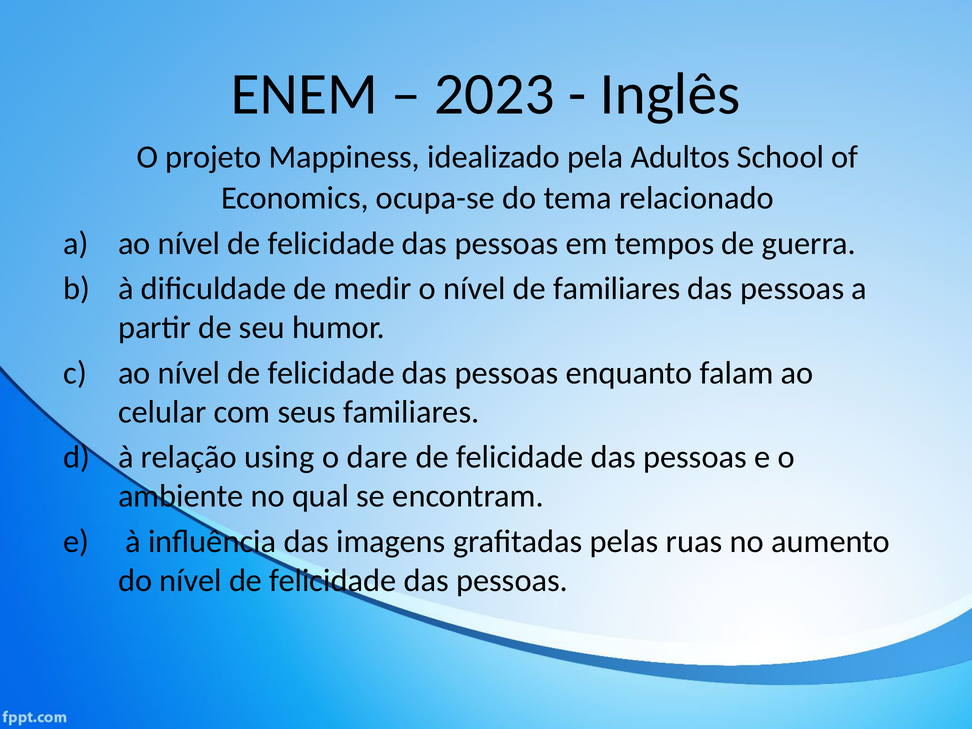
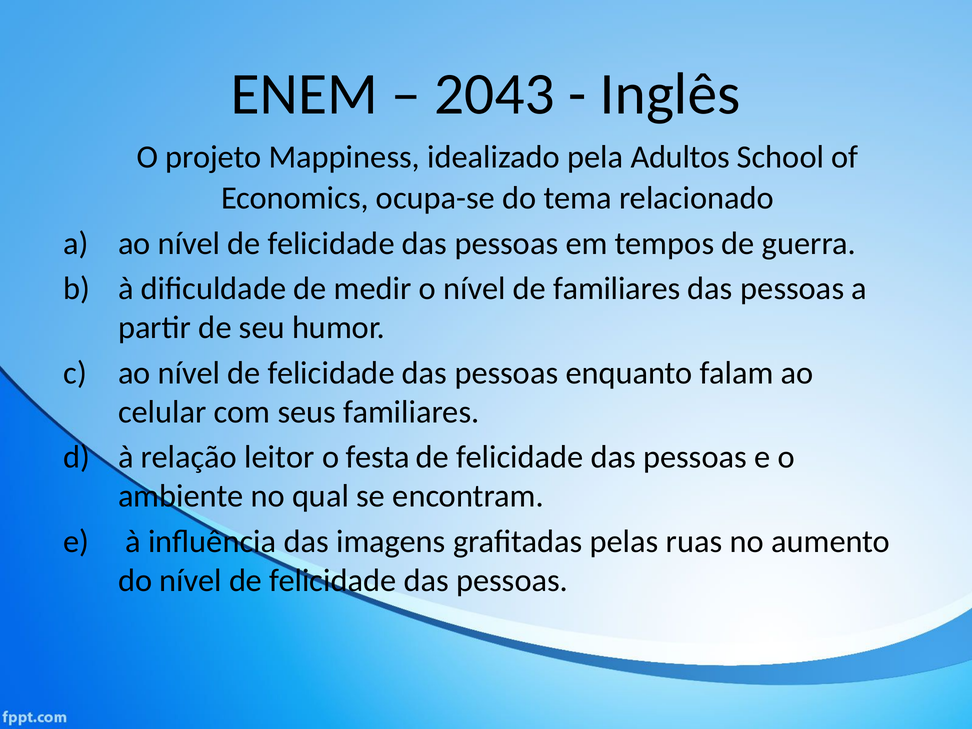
2023: 2023 -> 2043 (495, 94)
using: using -> leitor (279, 457)
dare: dare -> festa (378, 457)
